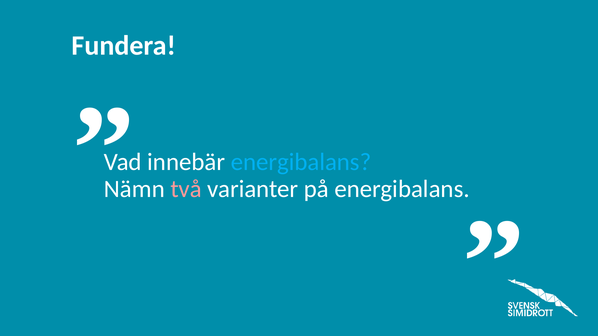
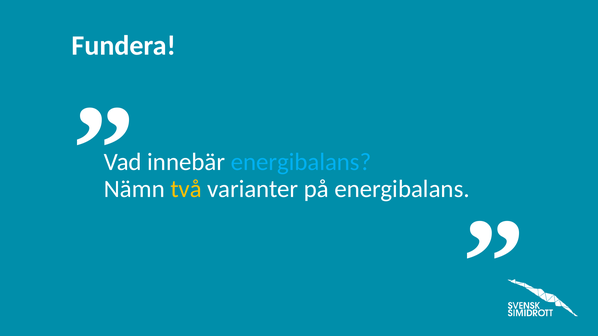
två colour: pink -> yellow (186, 189)
